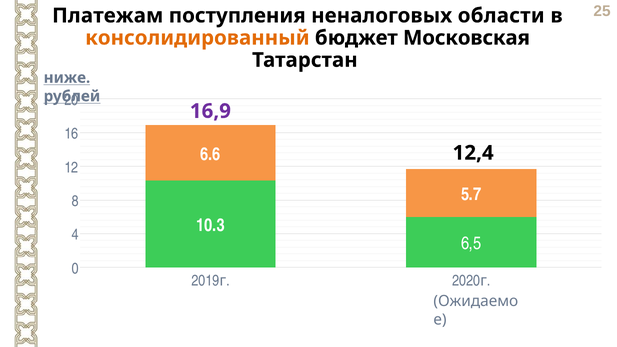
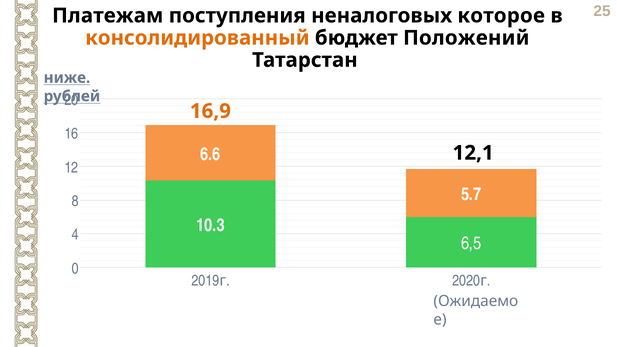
области: области -> которое (501, 16)
Московская: Московская -> Положений (466, 38)
16,9 colour: purple -> orange (210, 111)
12,4: 12,4 -> 12,1 (473, 153)
